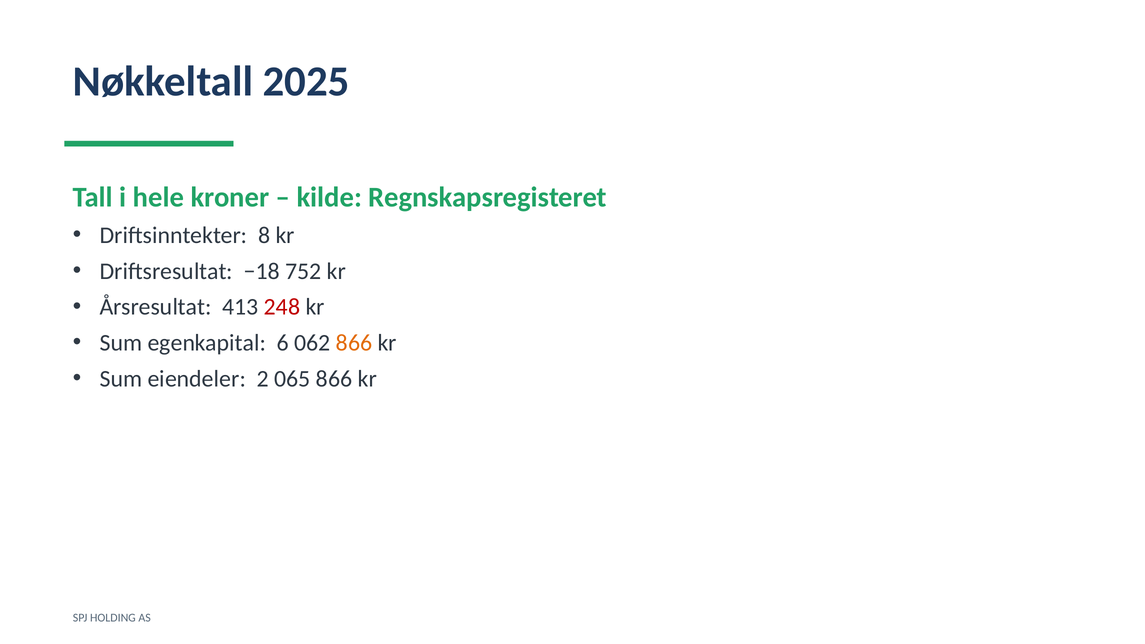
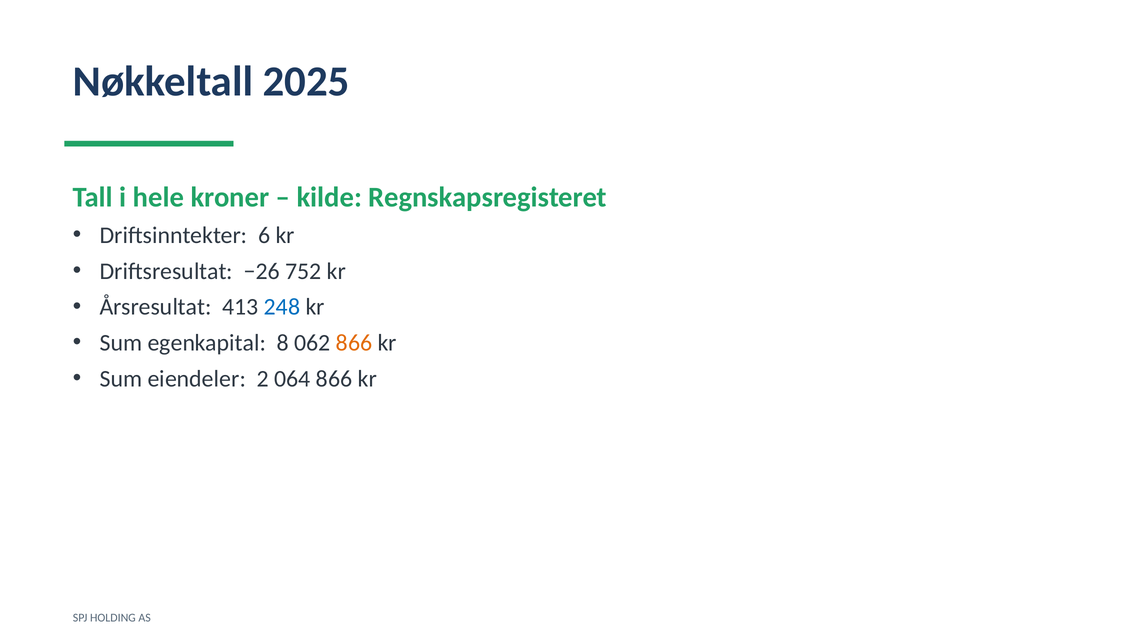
8: 8 -> 6 (264, 235)
−18: −18 -> −26 (262, 271)
248 colour: red -> blue (282, 307)
6: 6 -> 8 (283, 343)
065: 065 -> 064 (292, 379)
